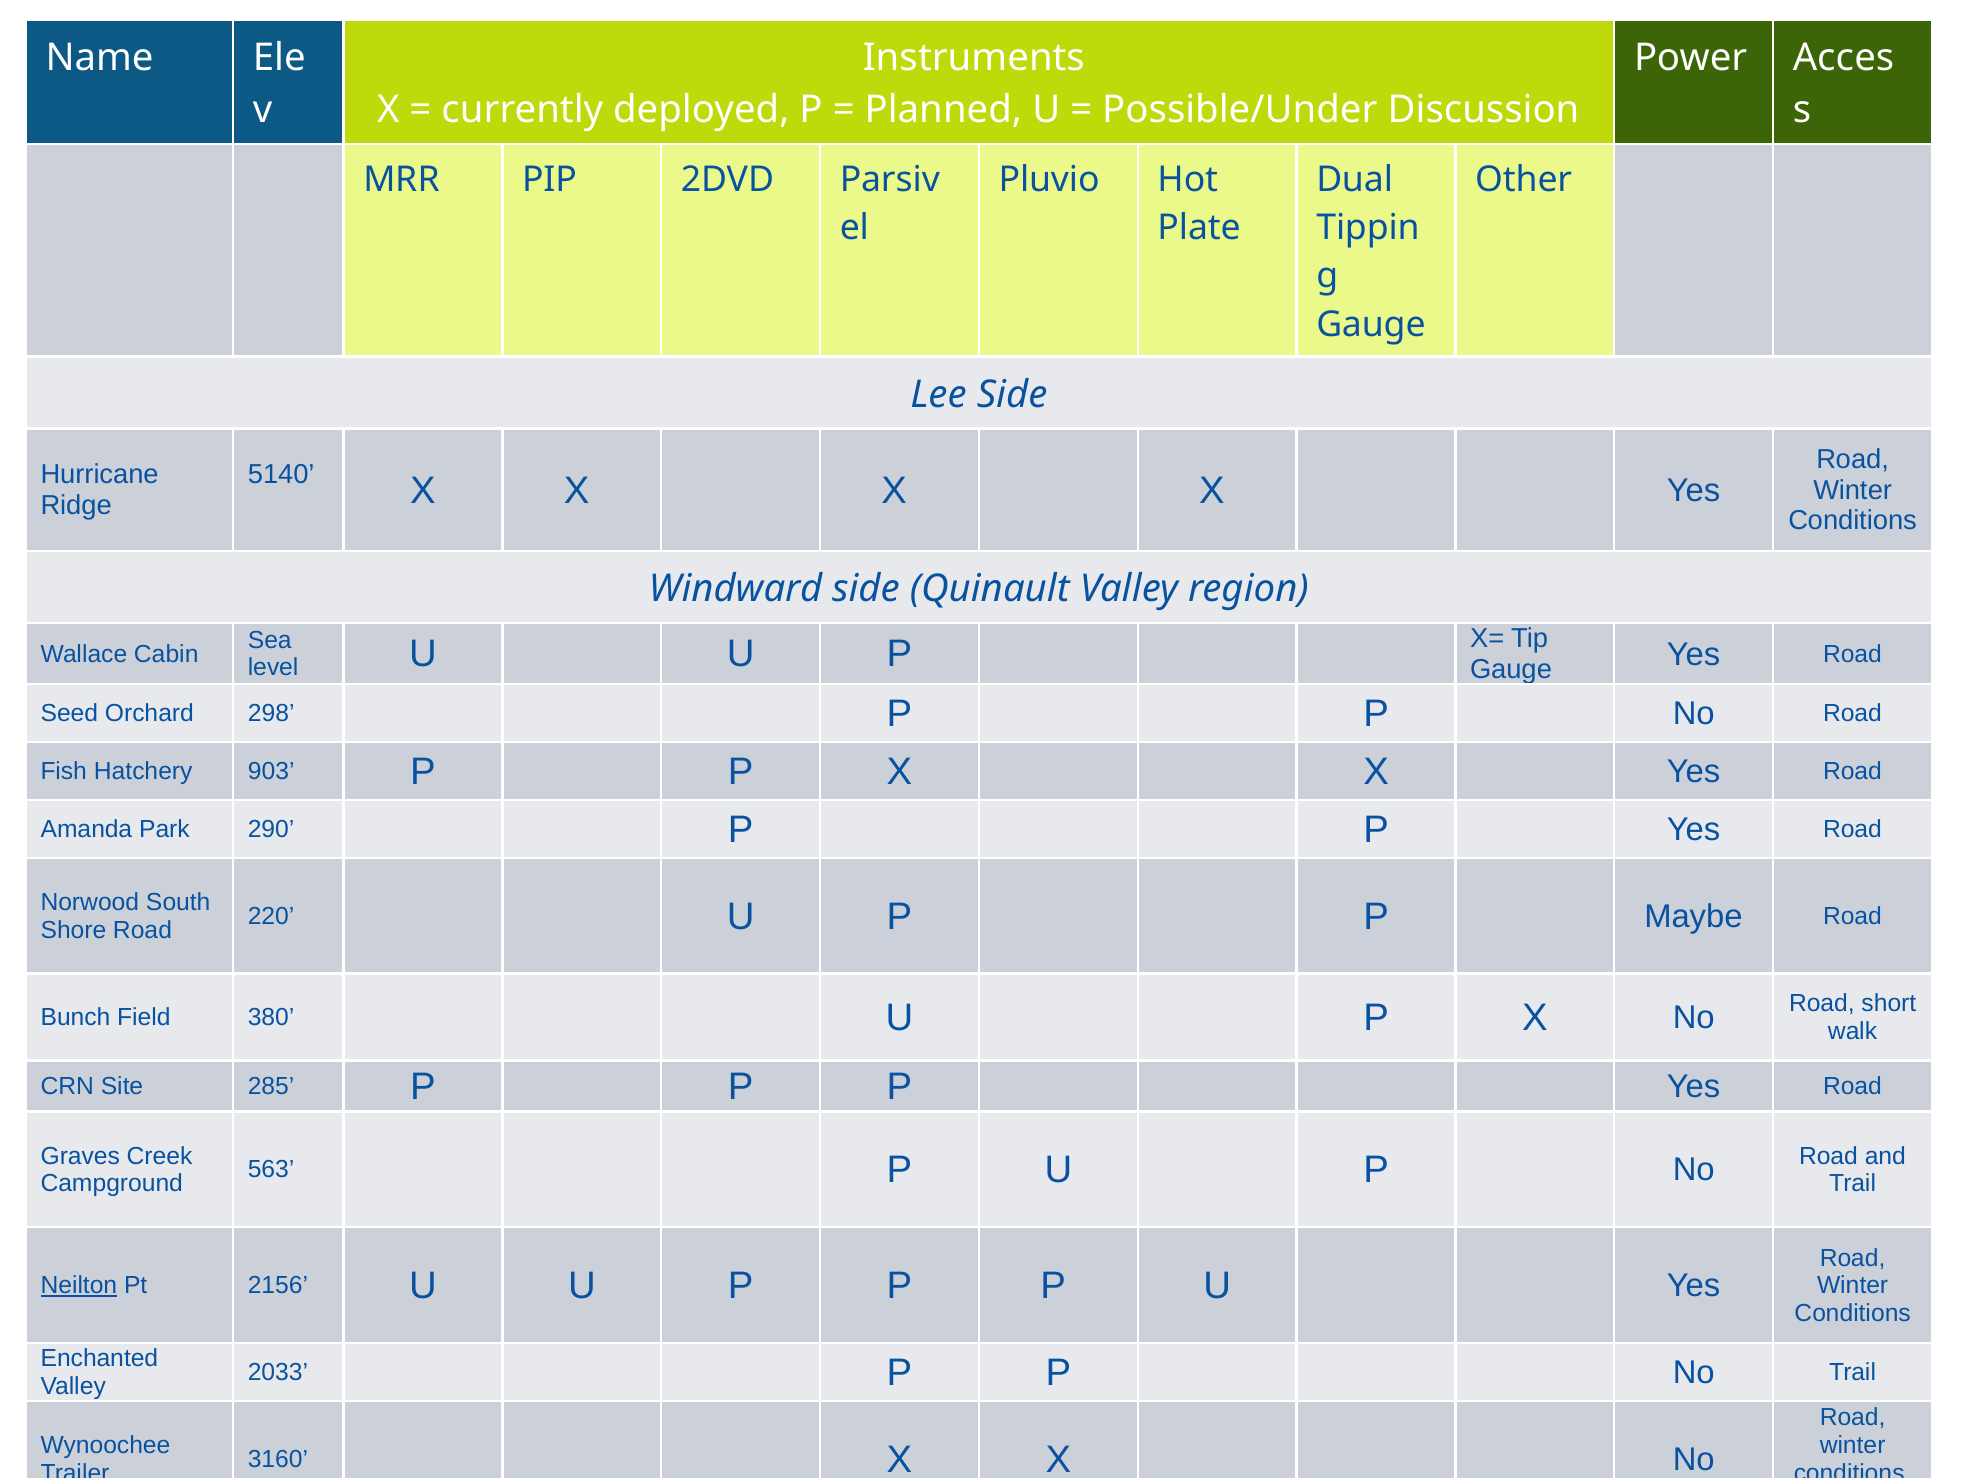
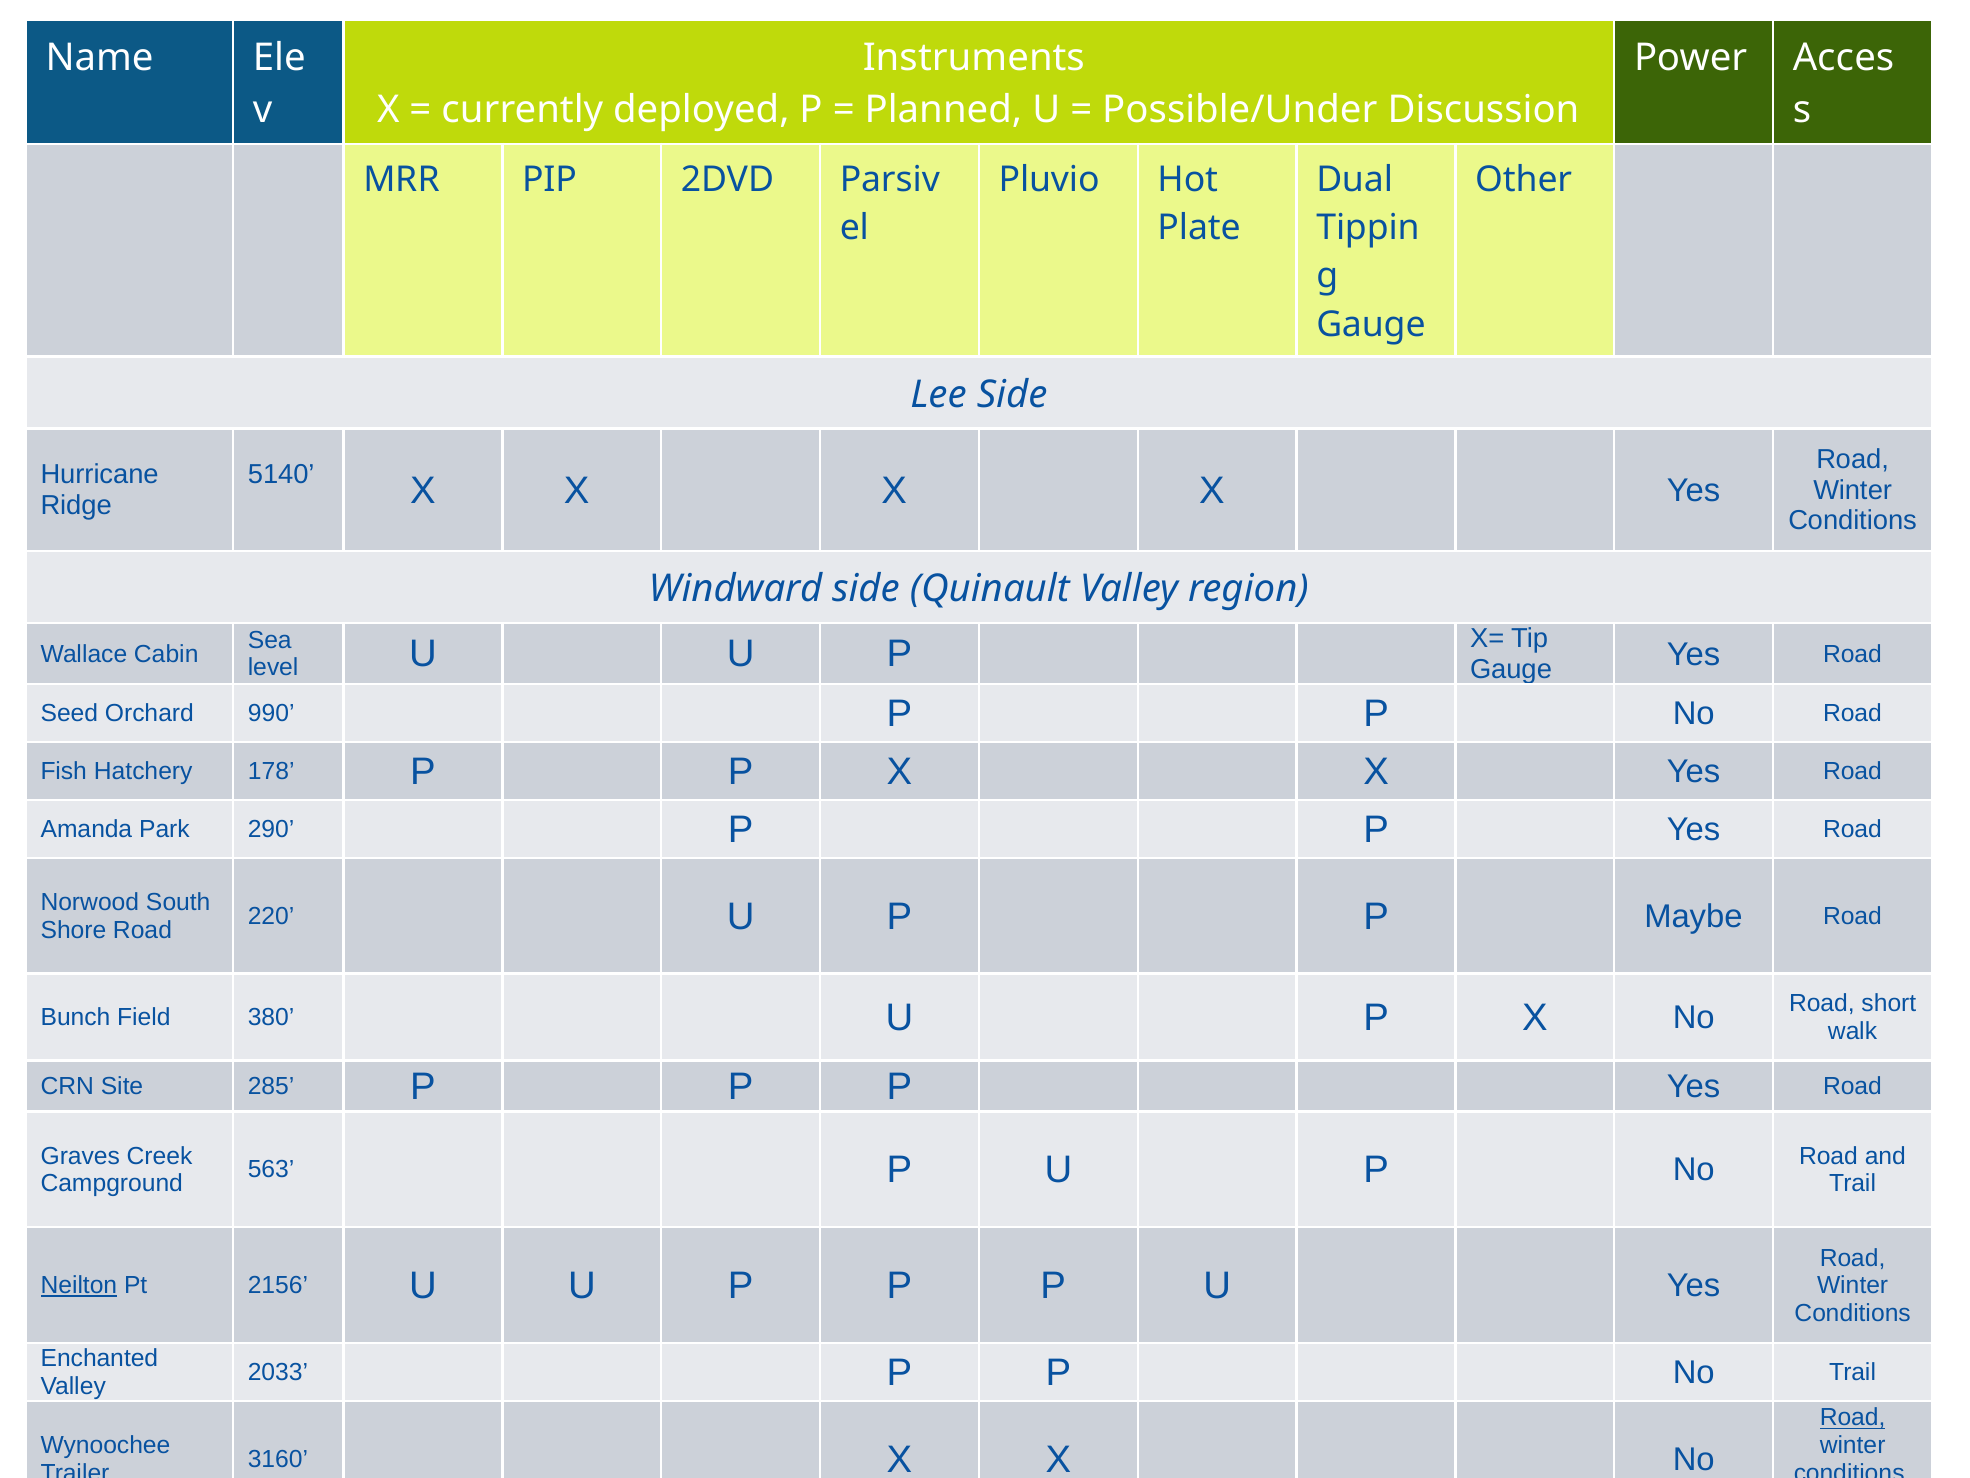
298: 298 -> 990 (271, 713)
903: 903 -> 178 (271, 771)
Road underline: none -> present (1853, 1417)
